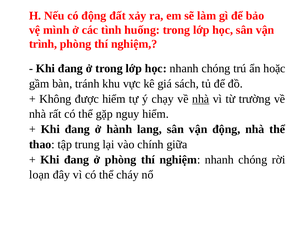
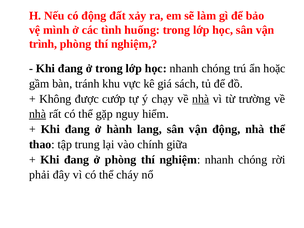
được hiểm: hiểm -> cướp (114, 99)
nhà underline: none -> present (38, 114)
loạn: loạn -> phải (39, 175)
